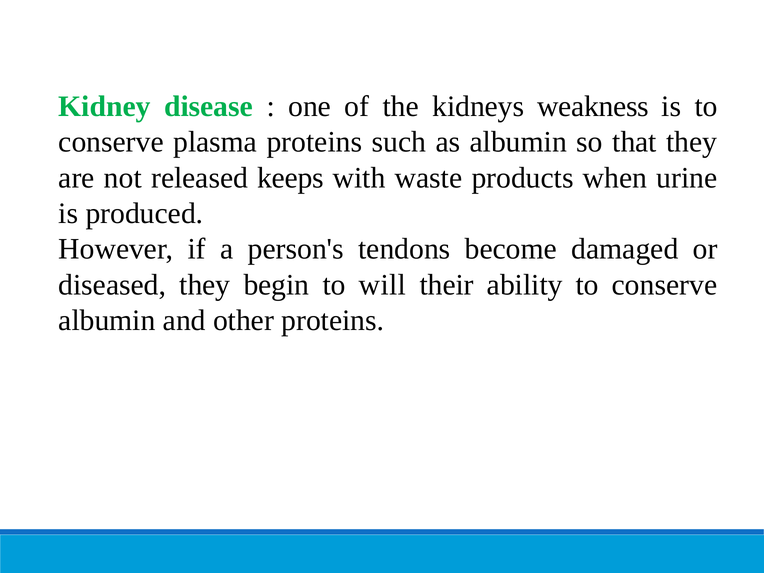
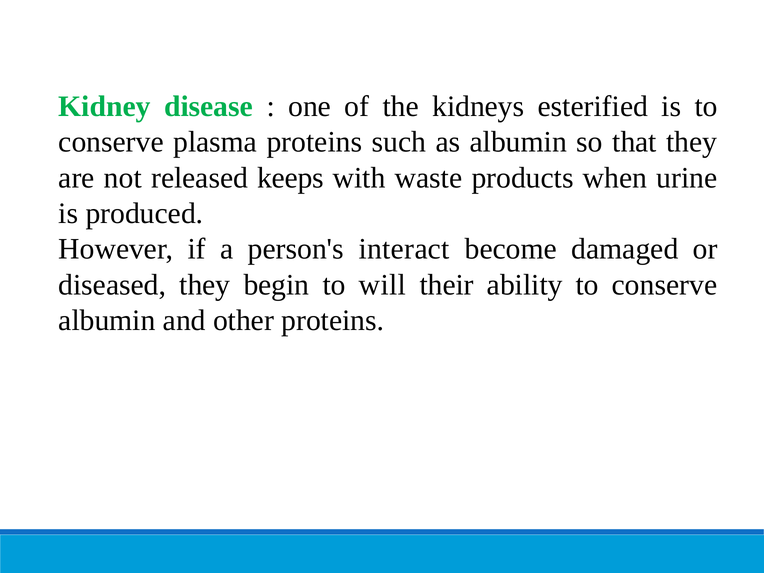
weakness: weakness -> esterified (593, 106)
tendons: tendons -> interact (404, 249)
